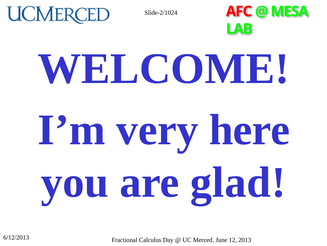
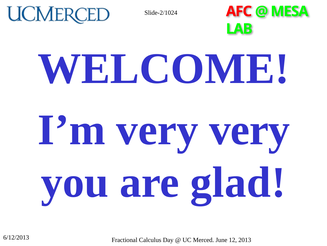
very here: here -> very (250, 130)
